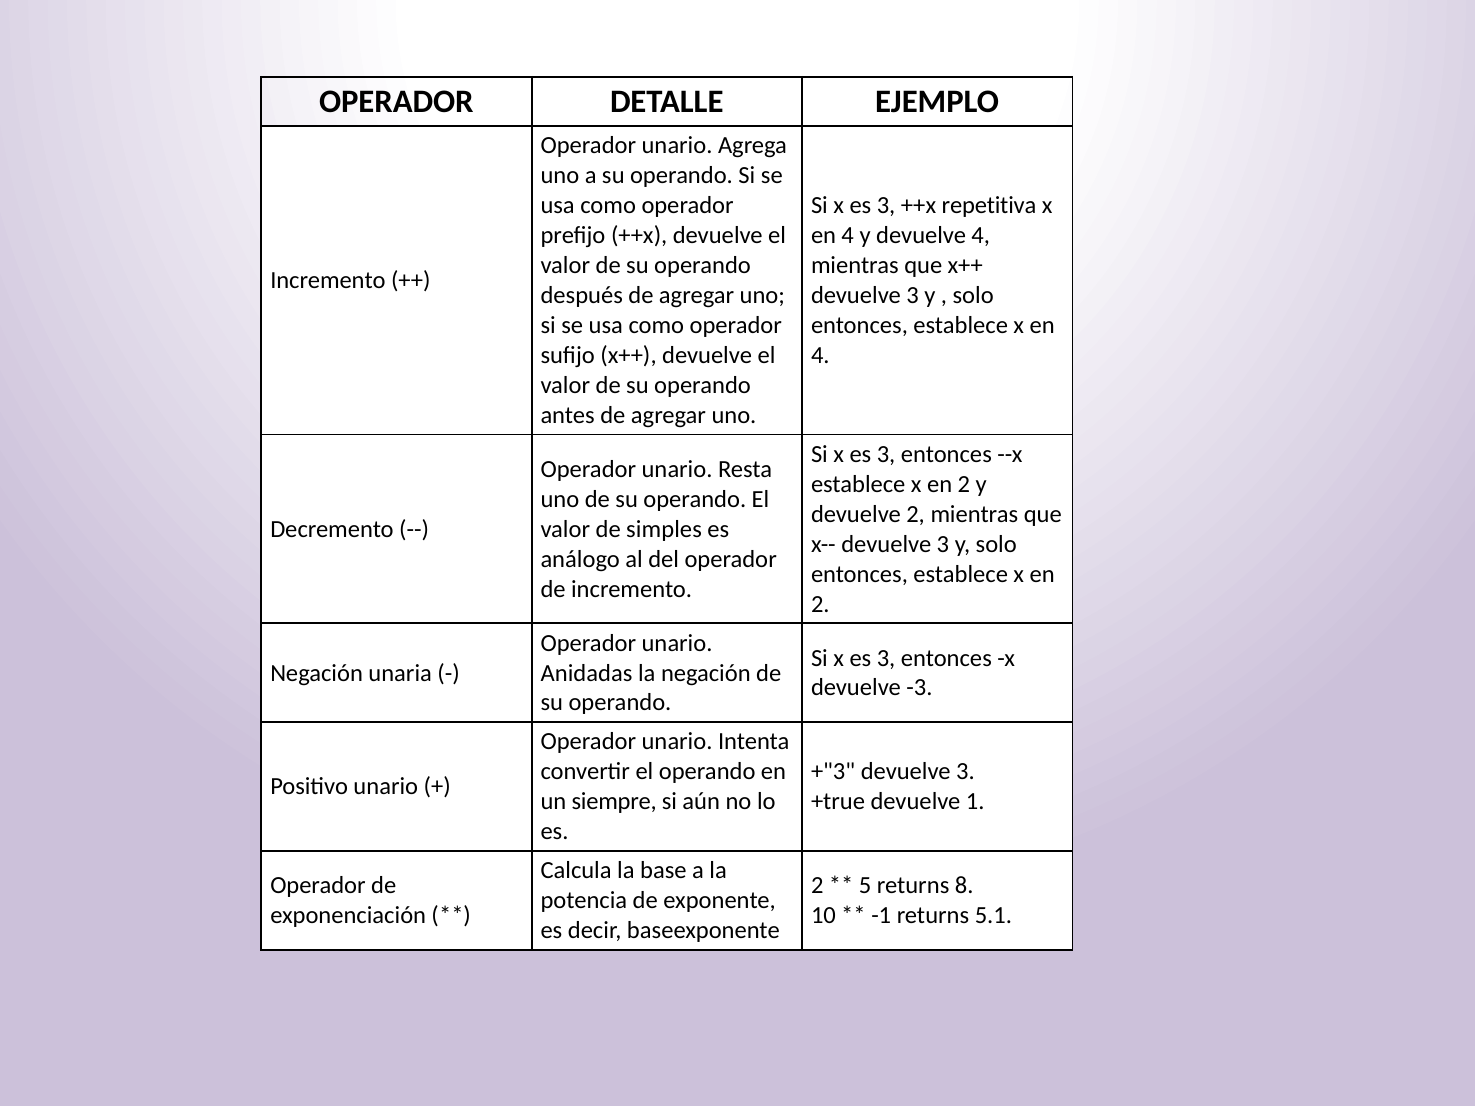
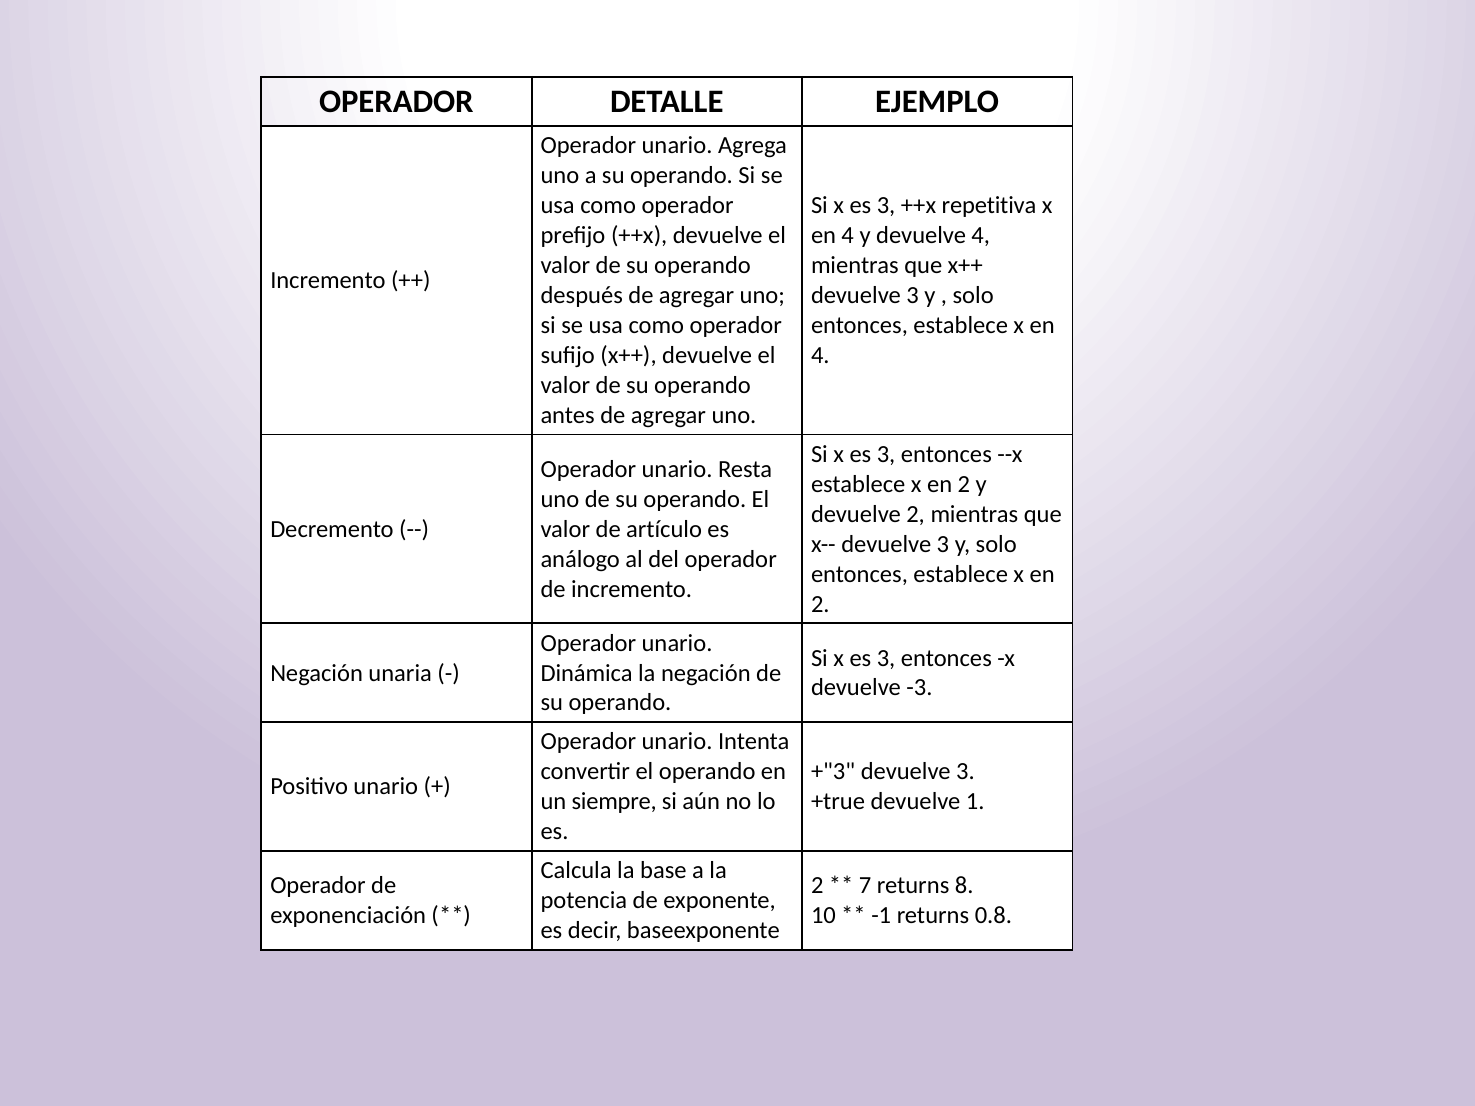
simples: simples -> artículo (664, 529)
Anidadas: Anidadas -> Dinámica (587, 673)
5: 5 -> 7 (865, 886)
5.1: 5.1 -> 0.8 (993, 916)
